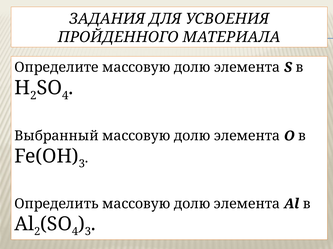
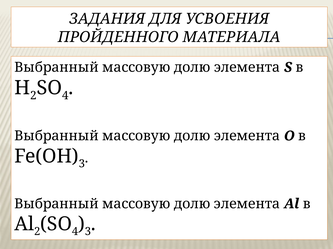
Определите: Определите -> Выбранный (57, 68)
Определить: Определить -> Выбранный (57, 204)
